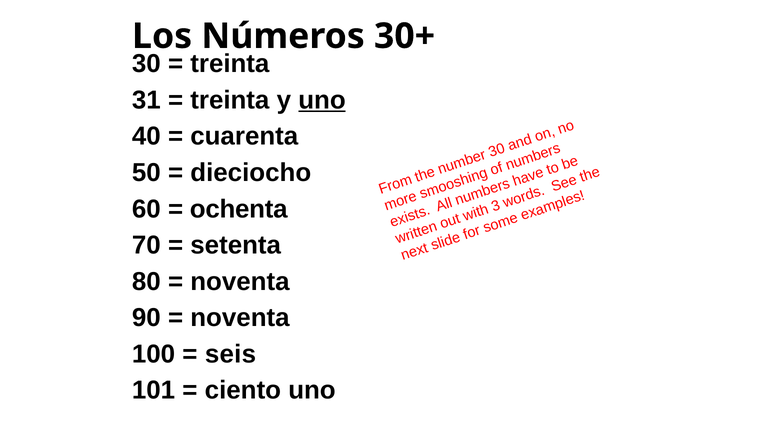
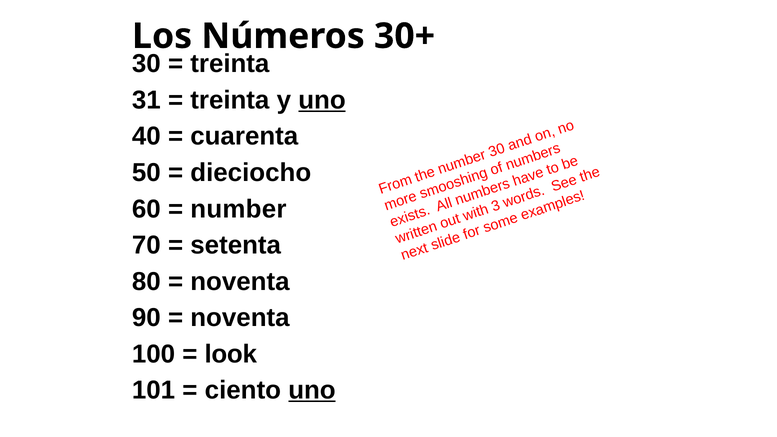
ochenta: ochenta -> number (238, 209)
seis: seis -> look (231, 354)
uno underline: none -> present (312, 390)
